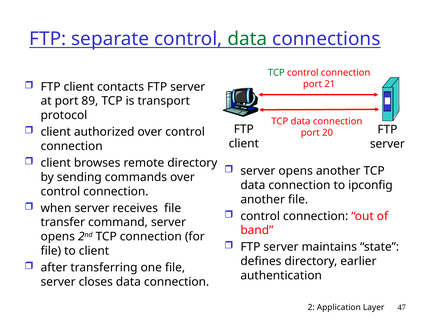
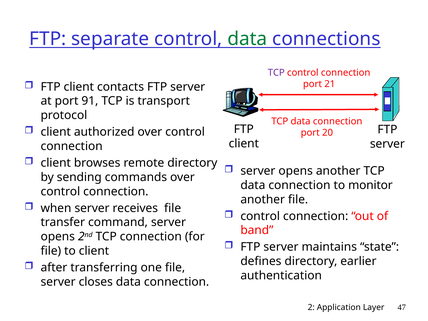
TCP colour: green -> purple (276, 73)
89: 89 -> 91 (90, 101)
ipconfig: ipconfig -> monitor (370, 185)
